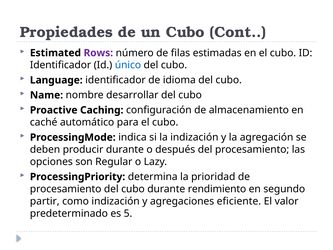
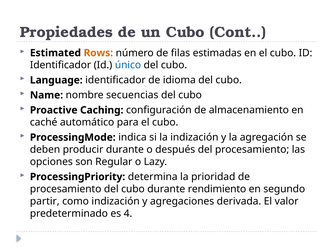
Rows colour: purple -> orange (98, 53)
desarrollar: desarrollar -> secuencias (132, 95)
eficiente: eficiente -> derivada (239, 201)
5: 5 -> 4 (128, 213)
